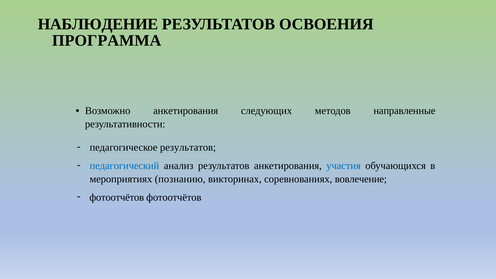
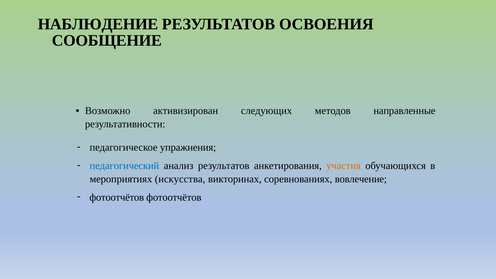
ПРОГРАММА: ПРОГРАММА -> СООБЩЕНИЕ (107, 41)
Возможно анкетирования: анкетирования -> активизирован (186, 111)
педагогическое результатов: результатов -> упражнения (188, 147)
участия colour: blue -> orange (344, 166)
познанию: познанию -> искусства (180, 179)
